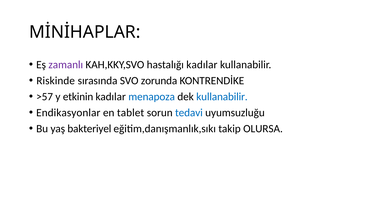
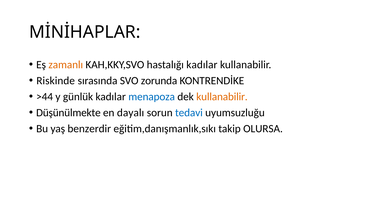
zamanlı colour: purple -> orange (66, 64)
>57: >57 -> >44 (45, 96)
etkinin: etkinin -> günlük (78, 96)
kullanabilir colour: blue -> orange (222, 96)
Endikasyonlar: Endikasyonlar -> Düşünülmekte (68, 112)
tablet: tablet -> dayalı (131, 112)
bakteriyel: bakteriyel -> benzerdir (89, 128)
